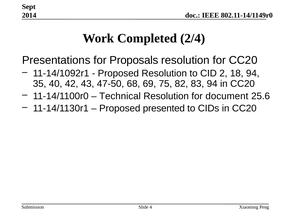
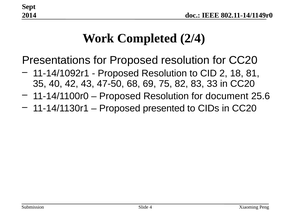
for Proposals: Proposals -> Proposed (134, 60)
18 94: 94 -> 81 (253, 73)
83 94: 94 -> 33 (212, 84)
Technical: Technical -> Proposed (120, 96)
